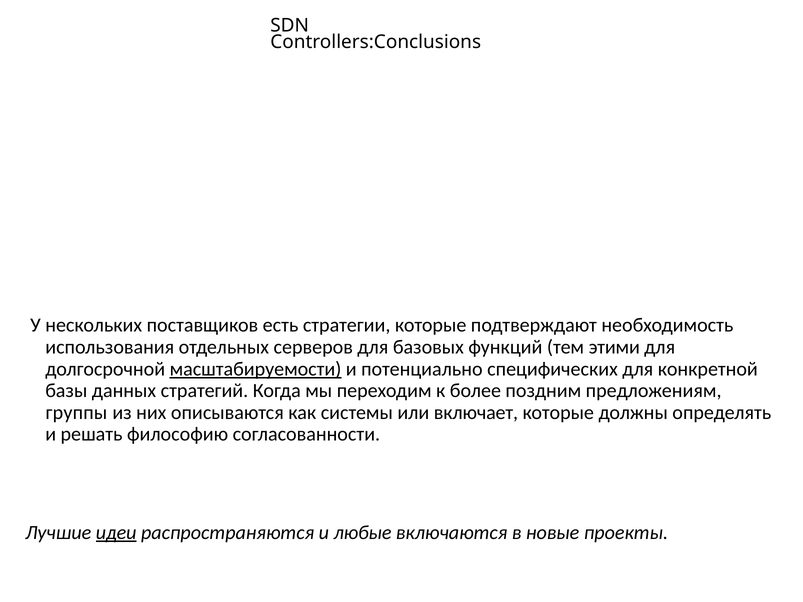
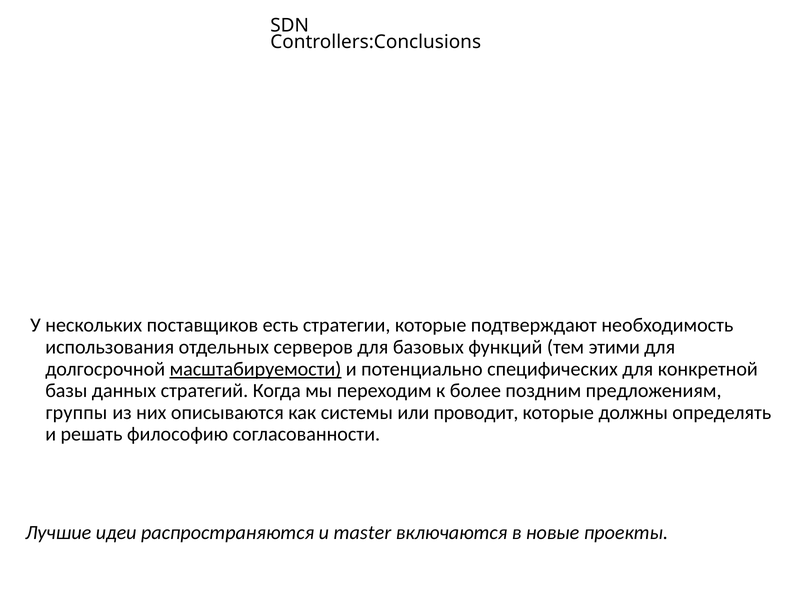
включает: включает -> проводит (476, 413)
идеи underline: present -> none (116, 533)
любые: любые -> master (362, 533)
